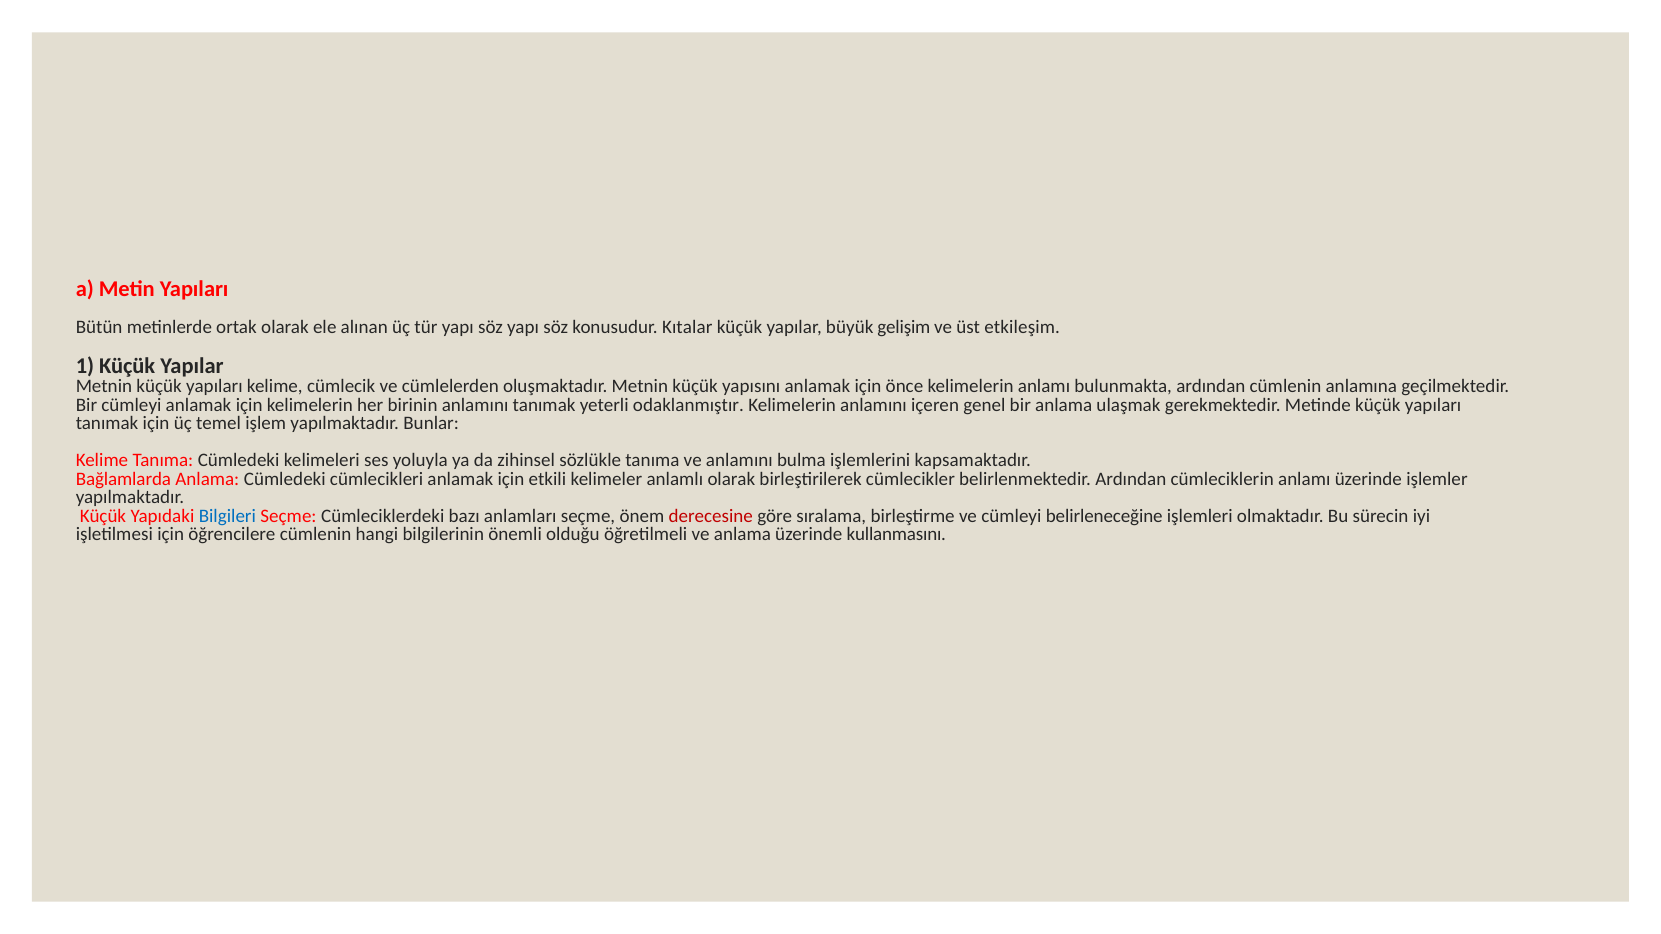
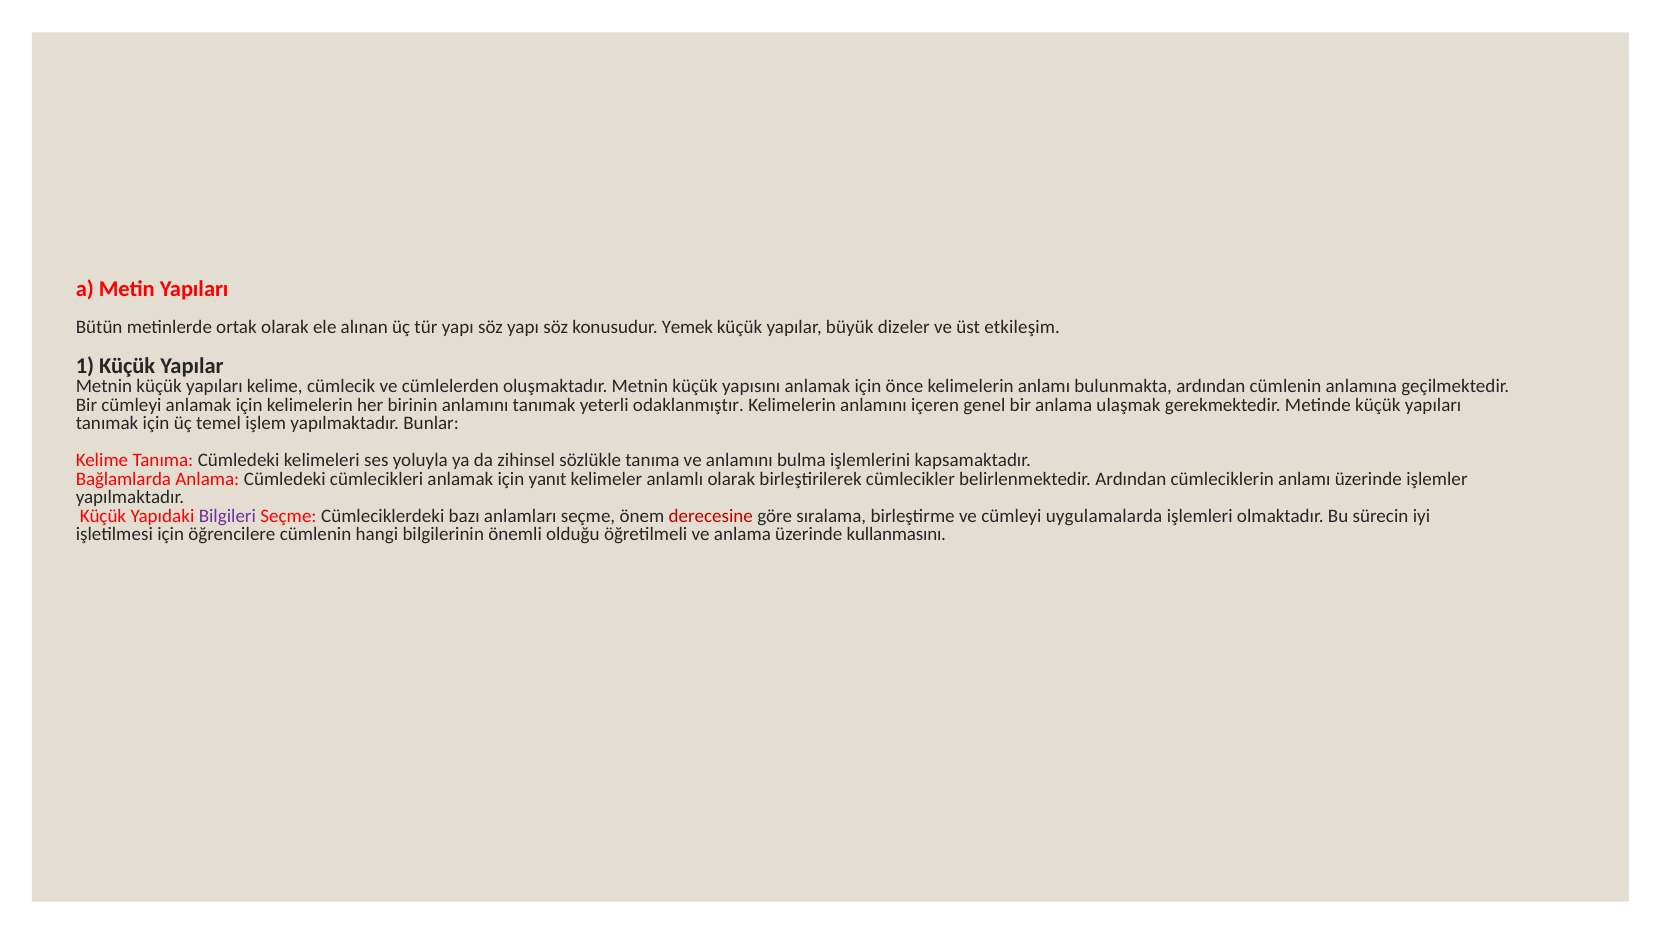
Kıtalar: Kıtalar -> Yemek (687, 328)
gelişim: gelişim -> dizeler (904, 328)
etkili: etkili -> yanıt (547, 479)
Bilgileri colour: blue -> purple (227, 516)
belirleneceğine: belirleneceğine -> uygulamalarda (1104, 516)
